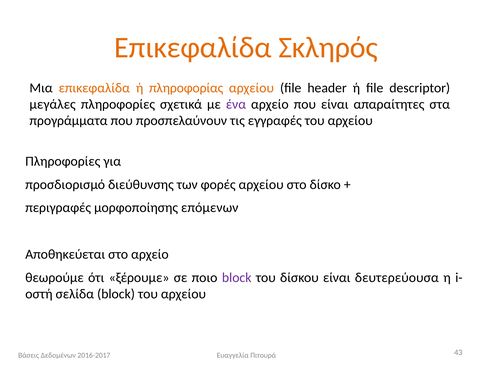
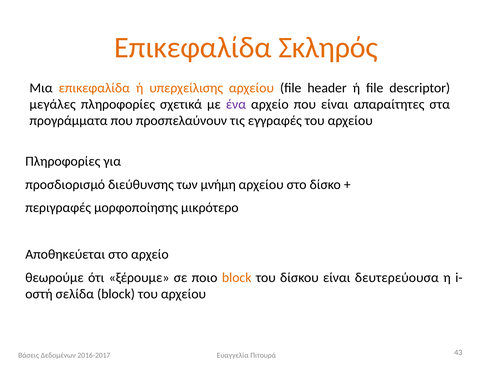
πληροφορίας: πληροφορίας -> υπερχείλισης (186, 88)
φορές: φορές -> μνήμη (218, 185)
επόμενων: επόμενων -> μικρότερο (210, 208)
block colour: purple -> orange (237, 277)
